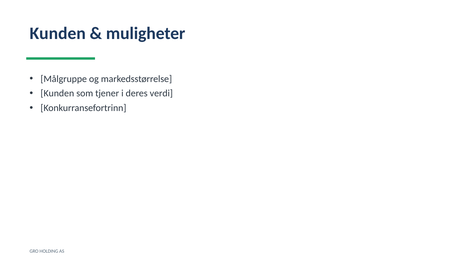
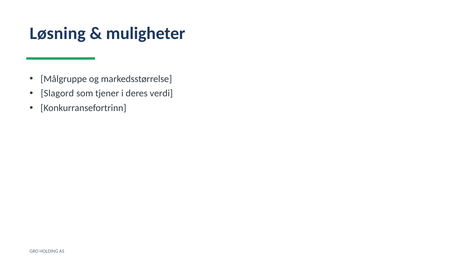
Kunden: Kunden -> Løsning (58, 33)
Kunden: Kunden -> Slagord (57, 93)
